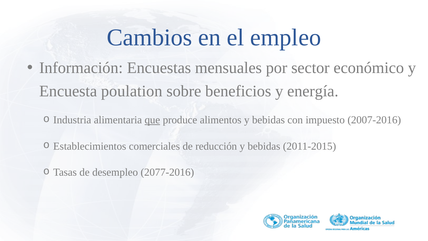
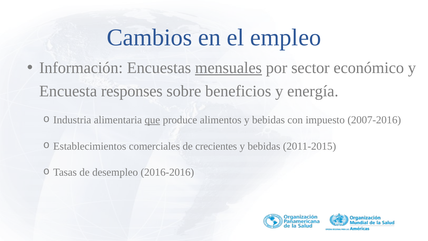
mensuales underline: none -> present (228, 68)
poulation: poulation -> responses (132, 91)
reducción: reducción -> crecientes (216, 146)
2077-2016: 2077-2016 -> 2016-2016 (167, 172)
